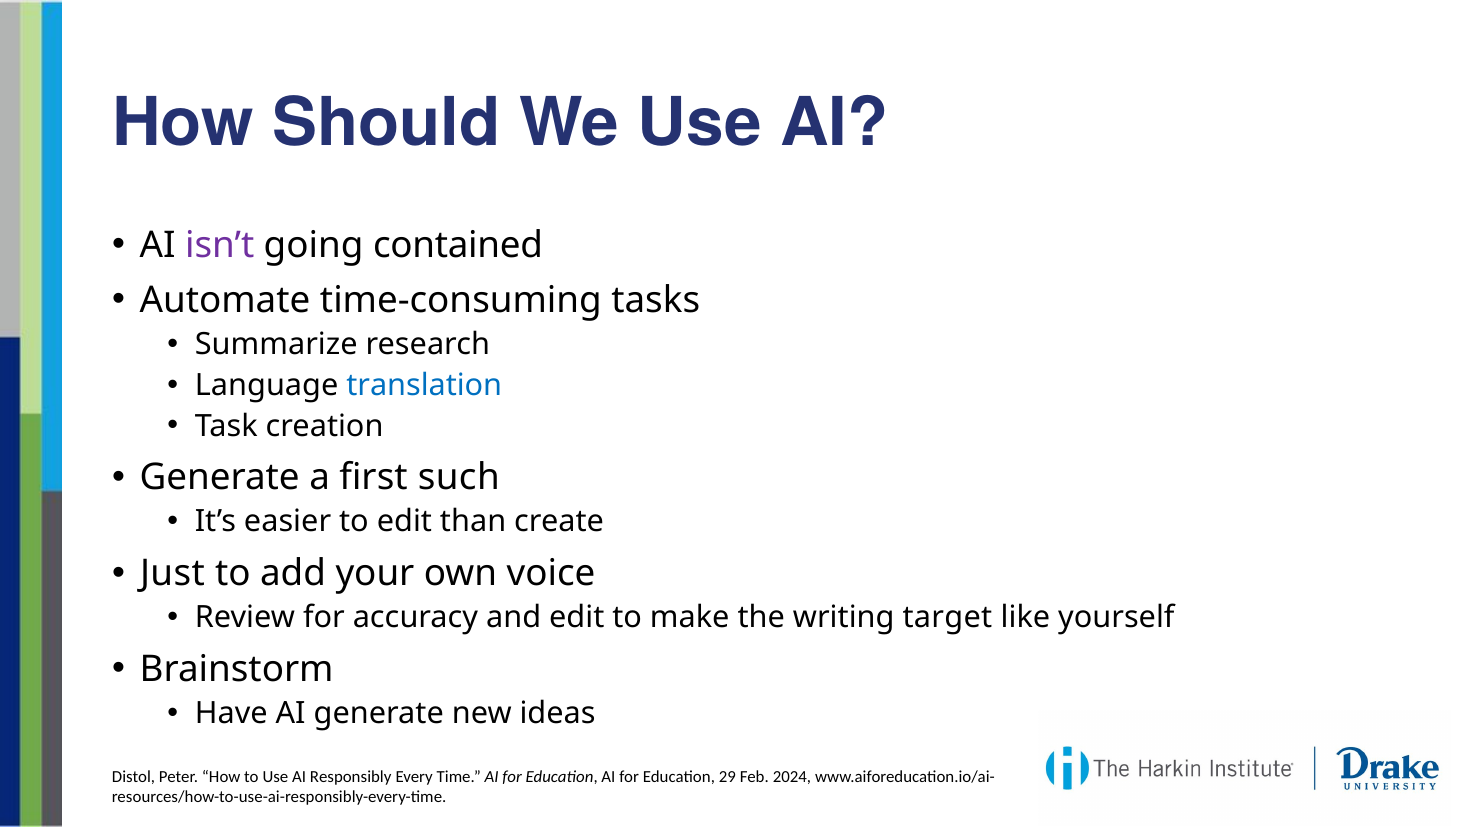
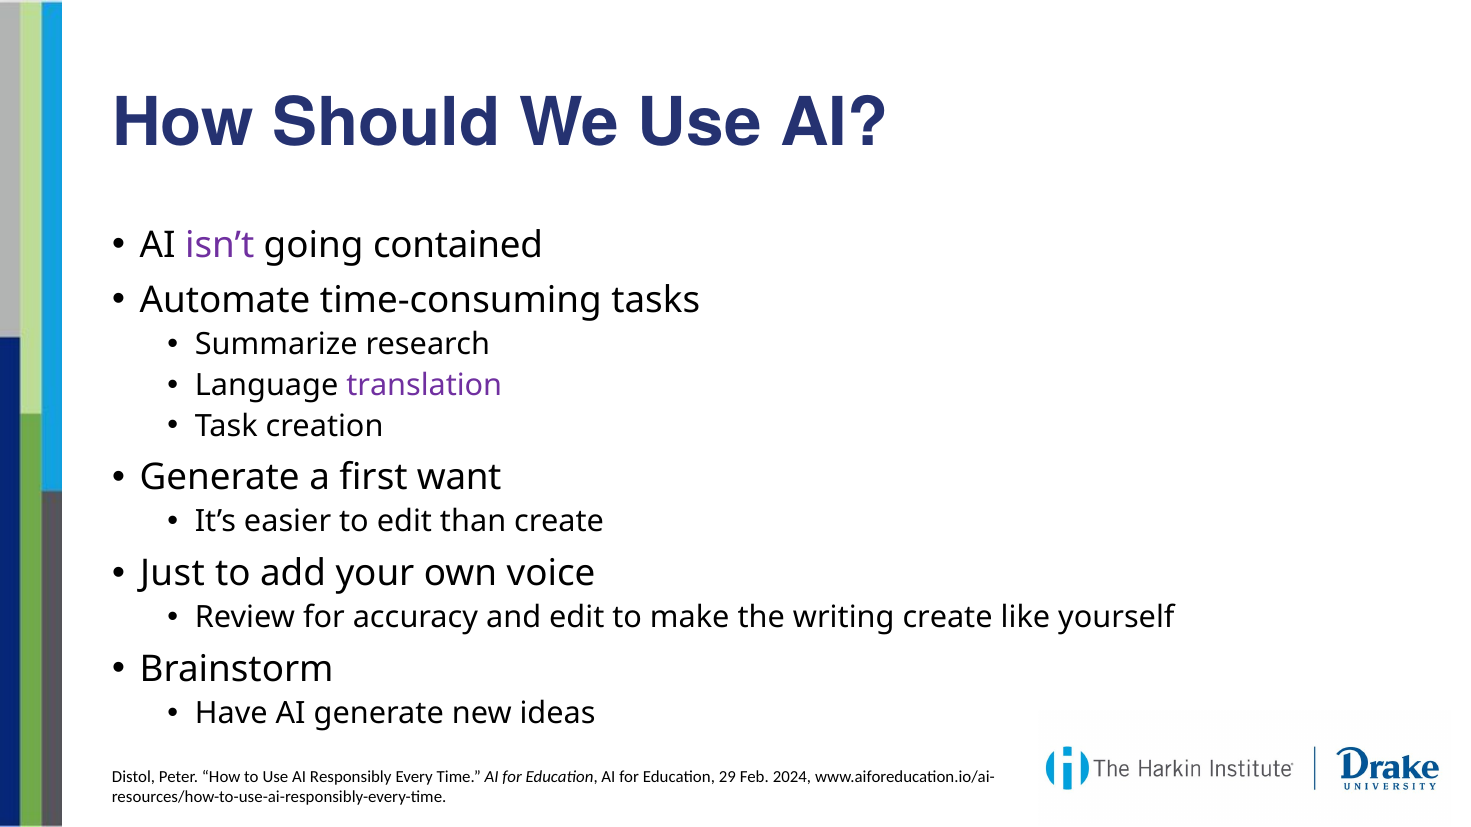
translation colour: blue -> purple (424, 385)
such: such -> want (459, 478)
writing target: target -> create (948, 618)
